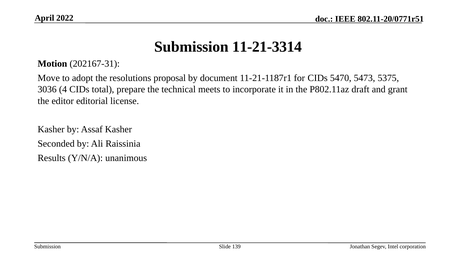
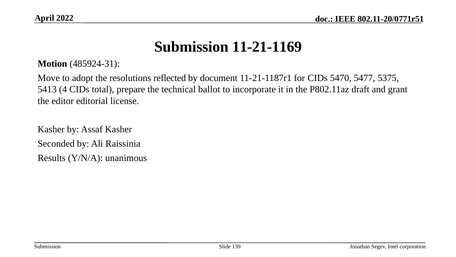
11-21-3314: 11-21-3314 -> 11-21-1169 (267, 47)
202167-31: 202167-31 -> 485924-31 (95, 64)
proposal: proposal -> reflected (170, 78)
5473: 5473 -> 5477 (364, 78)
3036: 3036 -> 5413 (47, 89)
meets: meets -> ballot (209, 89)
